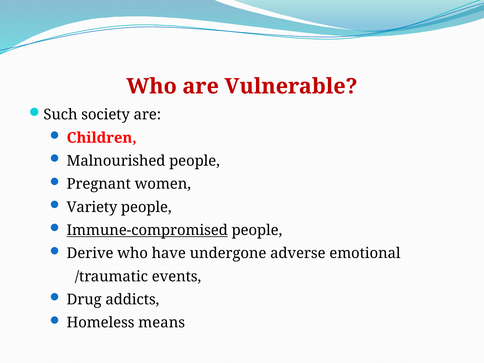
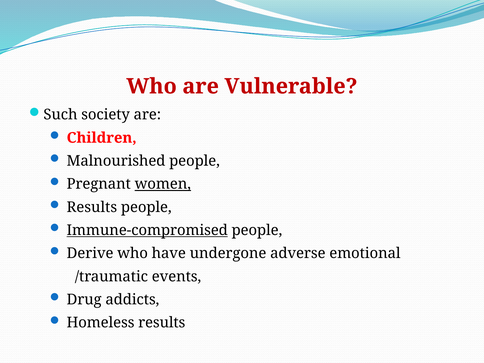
women underline: none -> present (163, 184)
Variety: Variety -> Results (92, 207)
Homeless means: means -> results (162, 323)
